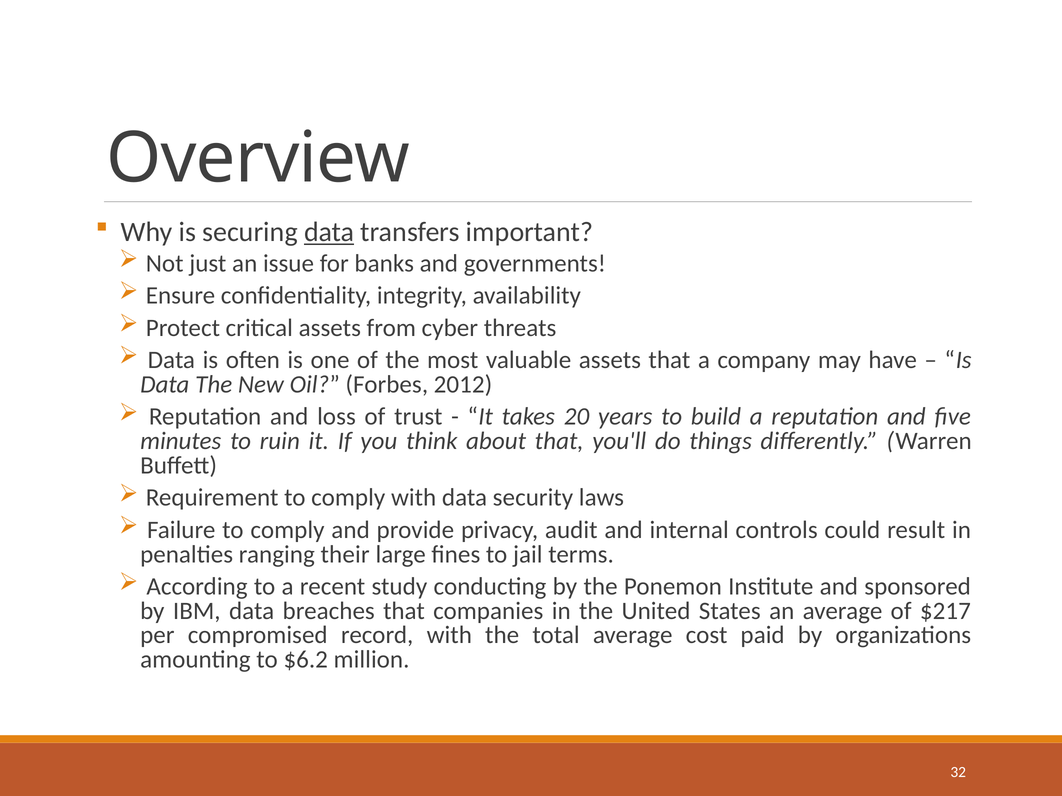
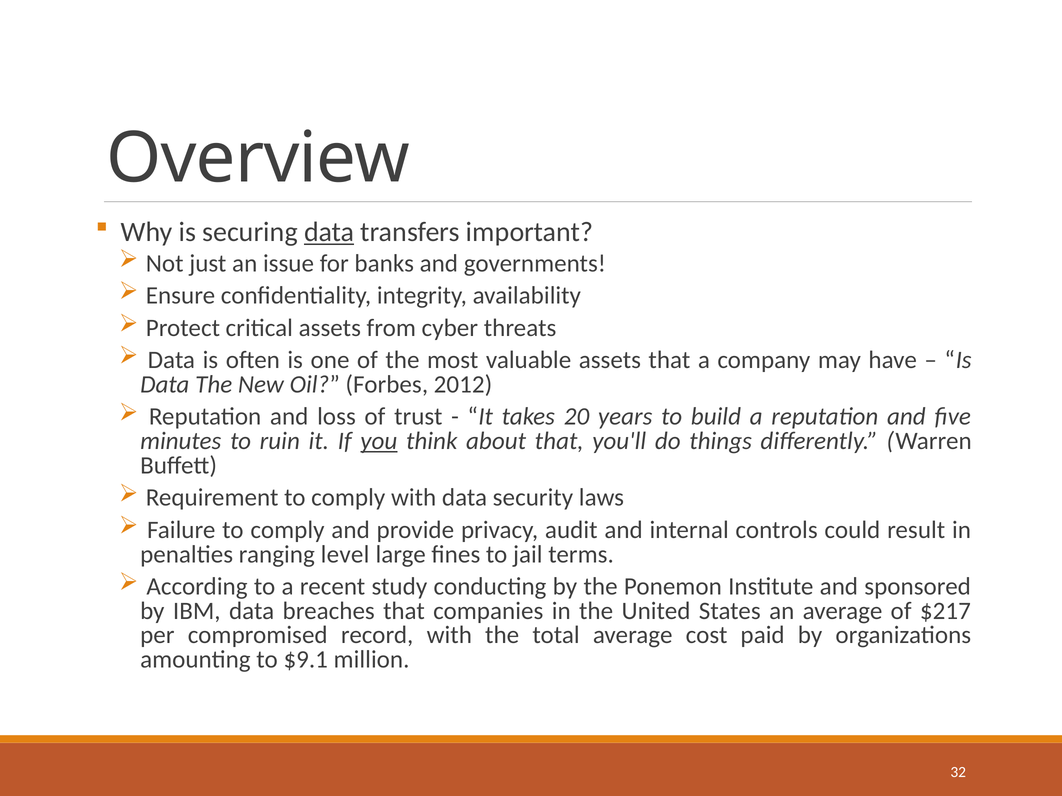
you underline: none -> present (379, 441)
their: their -> level (345, 555)
$6.2: $6.2 -> $9.1 (306, 660)
